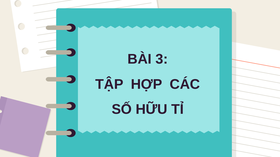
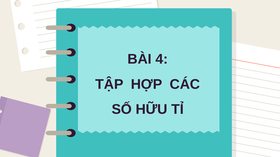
3: 3 -> 4 (162, 59)
